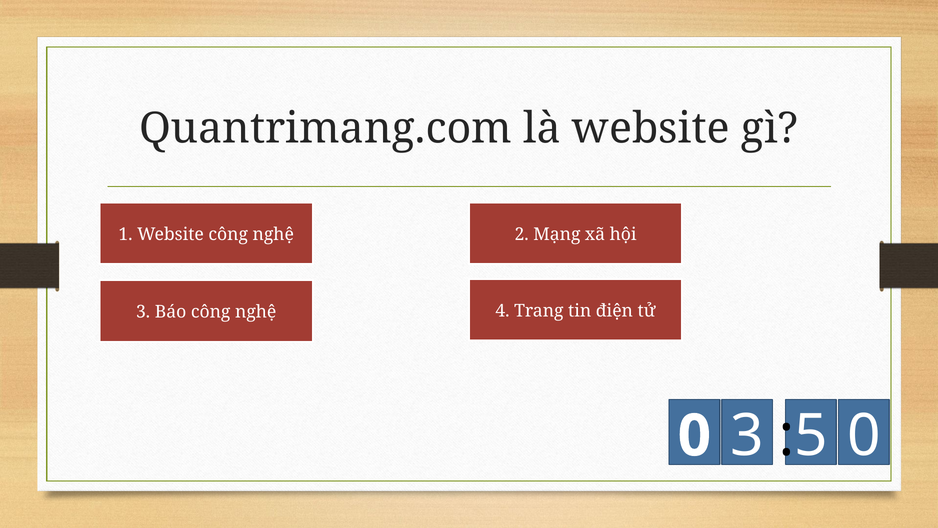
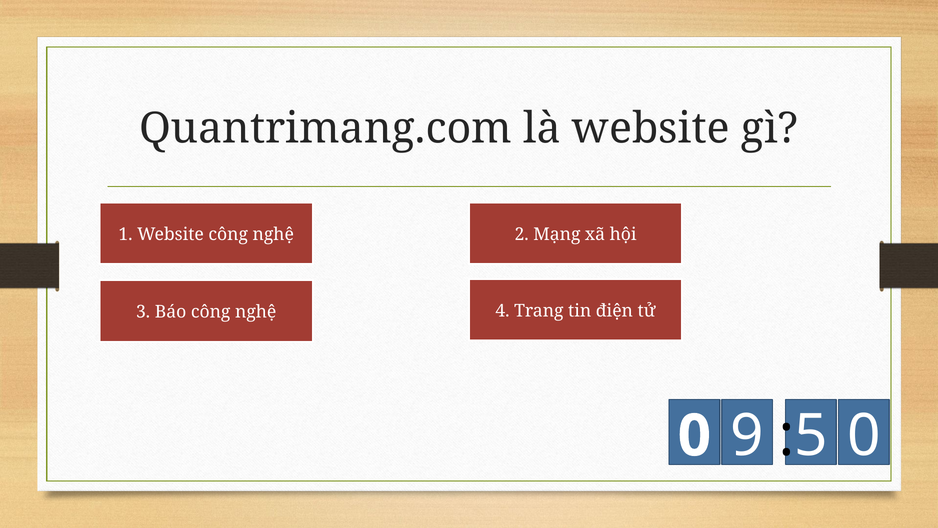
0 3: 3 -> 9 (747, 436)
